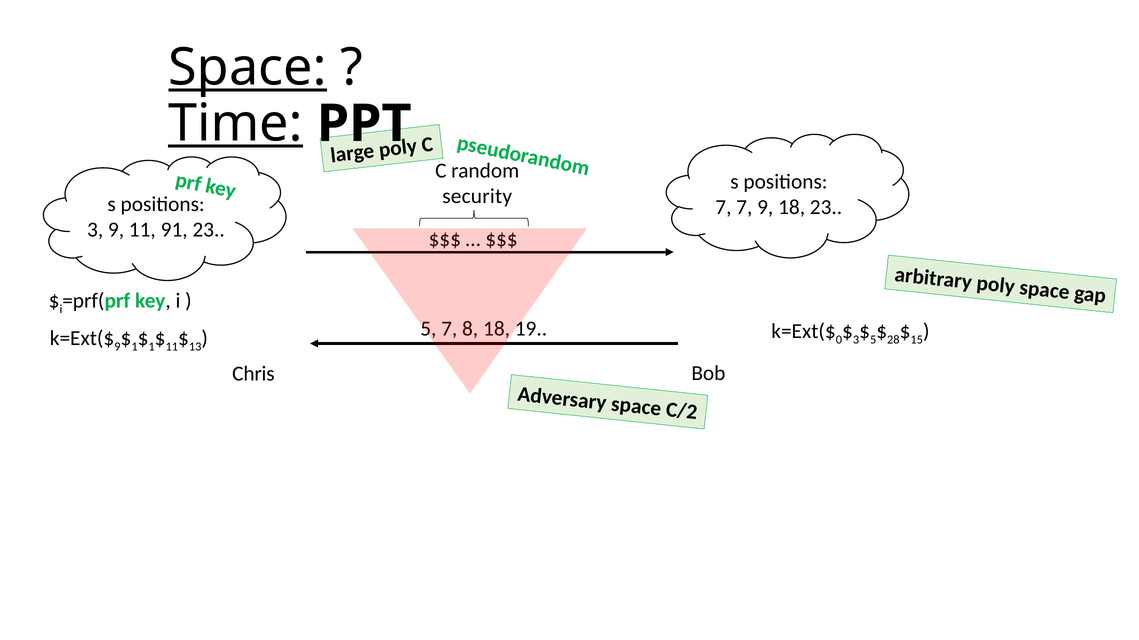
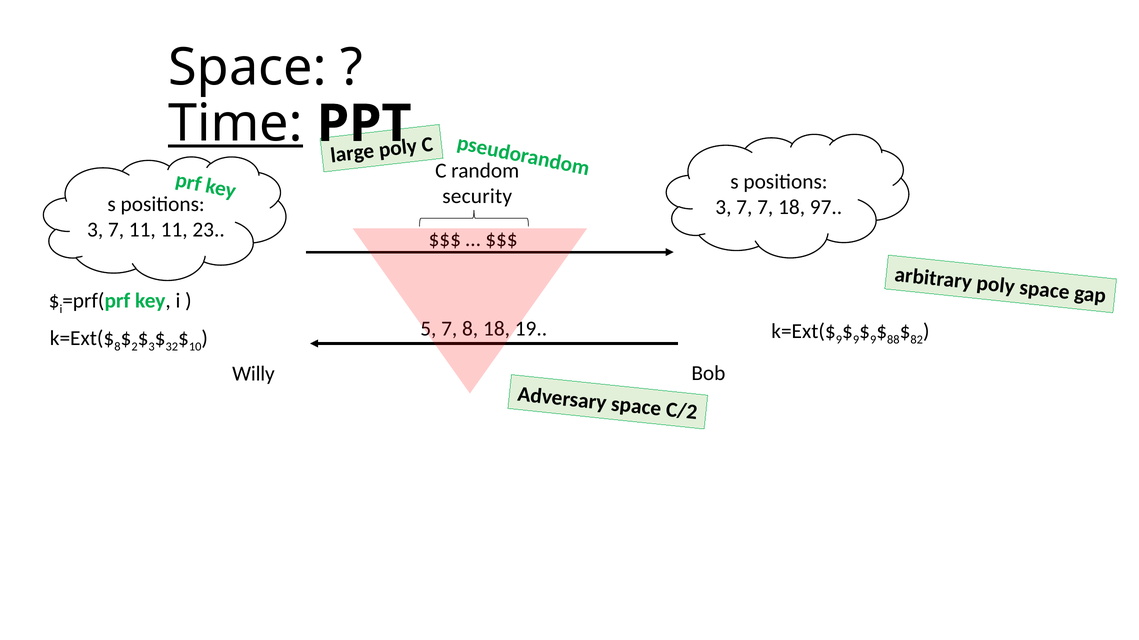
Space underline: present -> none (248, 67)
7: 7 -> 3 (723, 207)
7 9: 9 -> 7 (765, 207)
18 23: 23 -> 97 (826, 207)
9: 9 -> 7 (116, 230)
11 91: 91 -> 11 (174, 230)
0: 0 -> 9 (839, 340)
3: 3 -> 9 (856, 340)
5: 5 -> 9 (873, 340)
28: 28 -> 88 (893, 340)
15: 15 -> 82 (917, 340)
9: 9 -> 8 (117, 347)
1: 1 -> 2 (135, 347)
1: 1 -> 3 (152, 347)
11: 11 -> 32 (172, 347)
13: 13 -> 10 (195, 347)
Chris: Chris -> Willy (253, 374)
